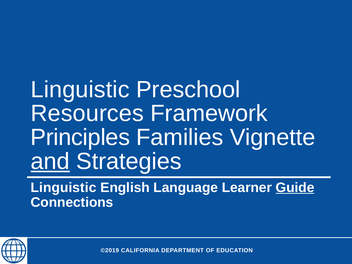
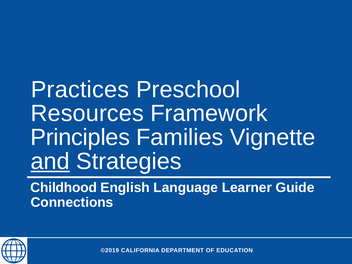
Linguistic: Linguistic -> Practices (80, 90)
Linguistic: Linguistic -> Childhood (64, 188)
Guide underline: present -> none (295, 188)
